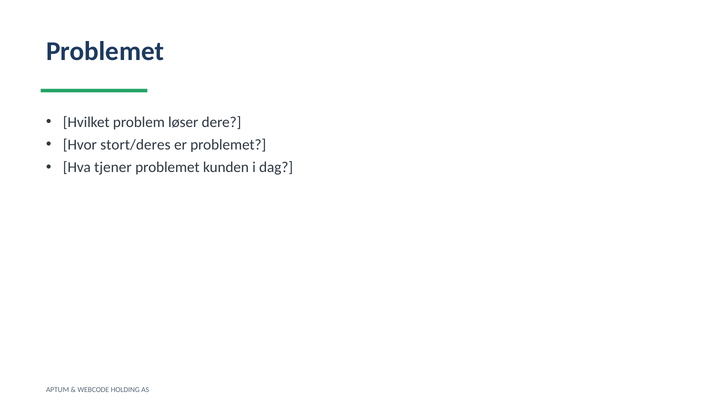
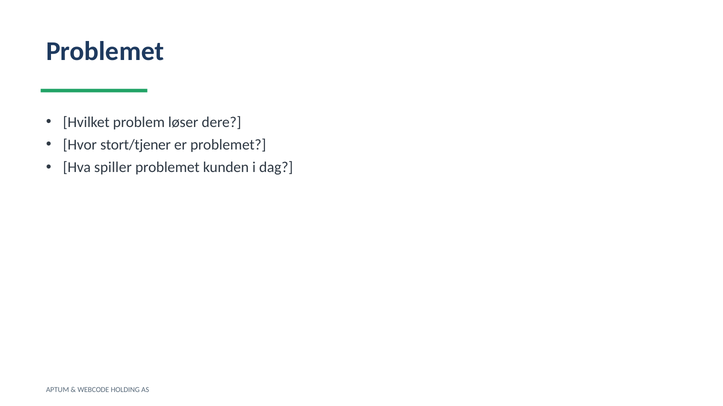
stort/deres: stort/deres -> stort/tjener (136, 145)
tjener: tjener -> spiller (113, 168)
